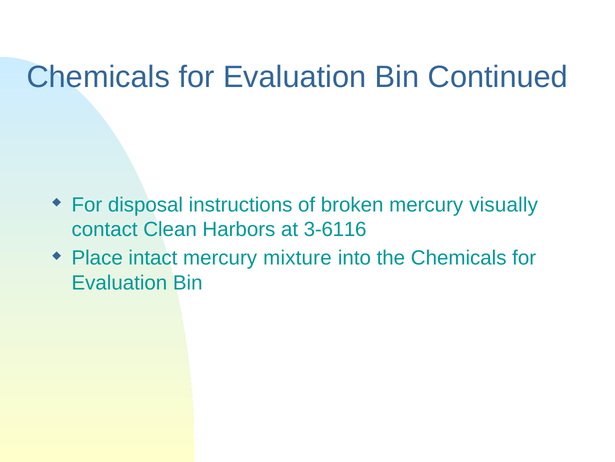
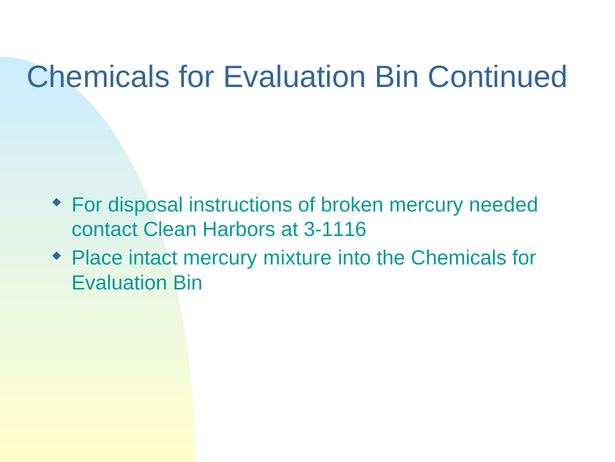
visually: visually -> needed (504, 204)
3-6116: 3-6116 -> 3-1116 (335, 229)
